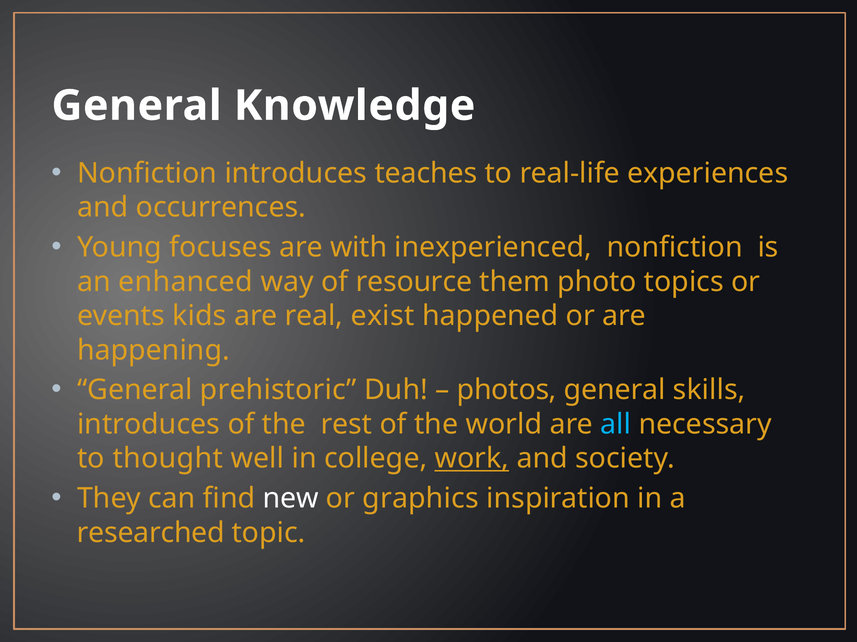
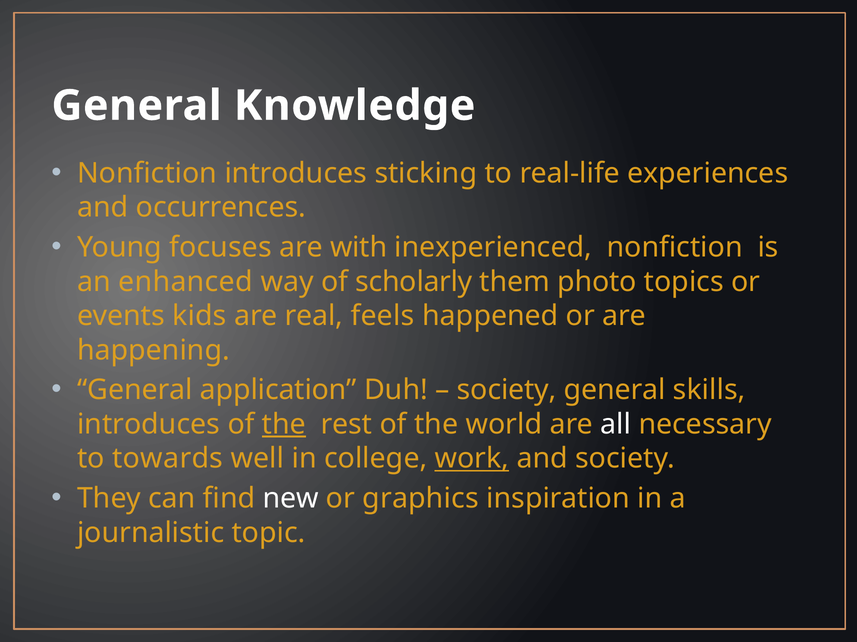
teaches: teaches -> sticking (426, 173)
resource: resource -> scholarly (414, 282)
exist: exist -> feels (383, 316)
prehistoric: prehistoric -> application (278, 390)
photos: photos -> society (507, 390)
the underline: none -> present (284, 425)
all colour: light blue -> white (616, 425)
thought: thought -> towards (168, 459)
researched: researched -> journalistic (151, 533)
